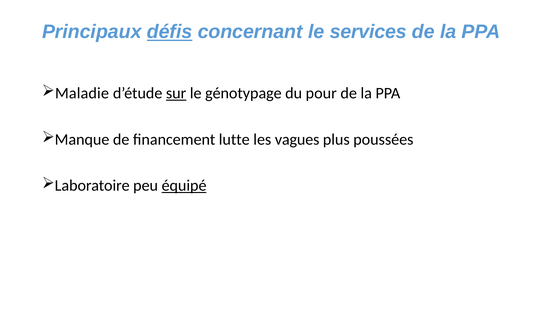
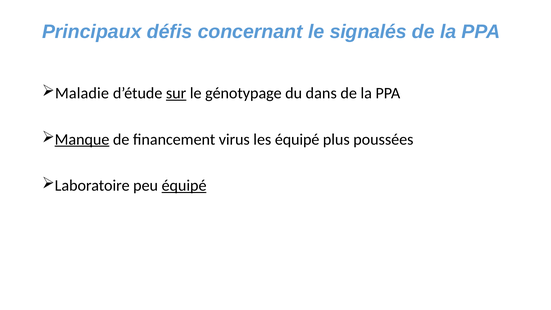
défis underline: present -> none (170, 32)
services: services -> signalés (368, 32)
pour: pour -> dans (321, 93)
Manque underline: none -> present (82, 139)
lutte: lutte -> virus (234, 139)
les vagues: vagues -> équipé (297, 139)
